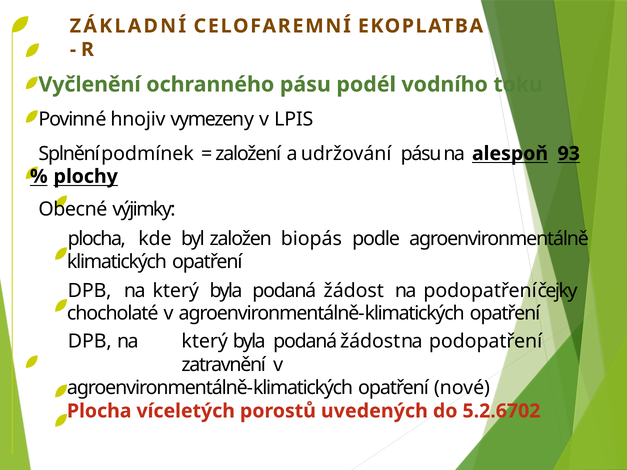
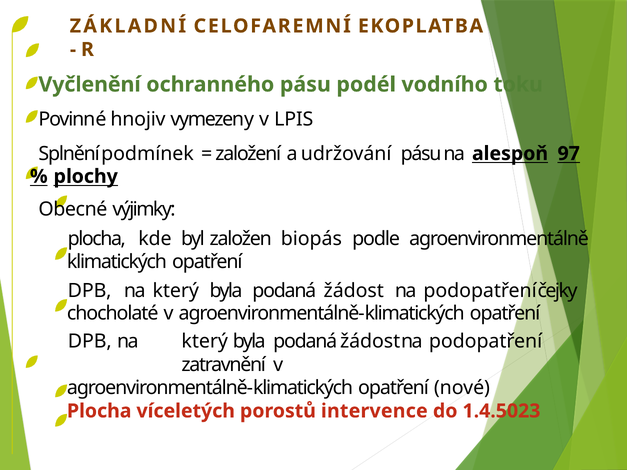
93: 93 -> 97 (569, 154)
uvedených: uvedených -> intervence (374, 411)
5.2.6702: 5.2.6702 -> 1.4.5023 (501, 411)
